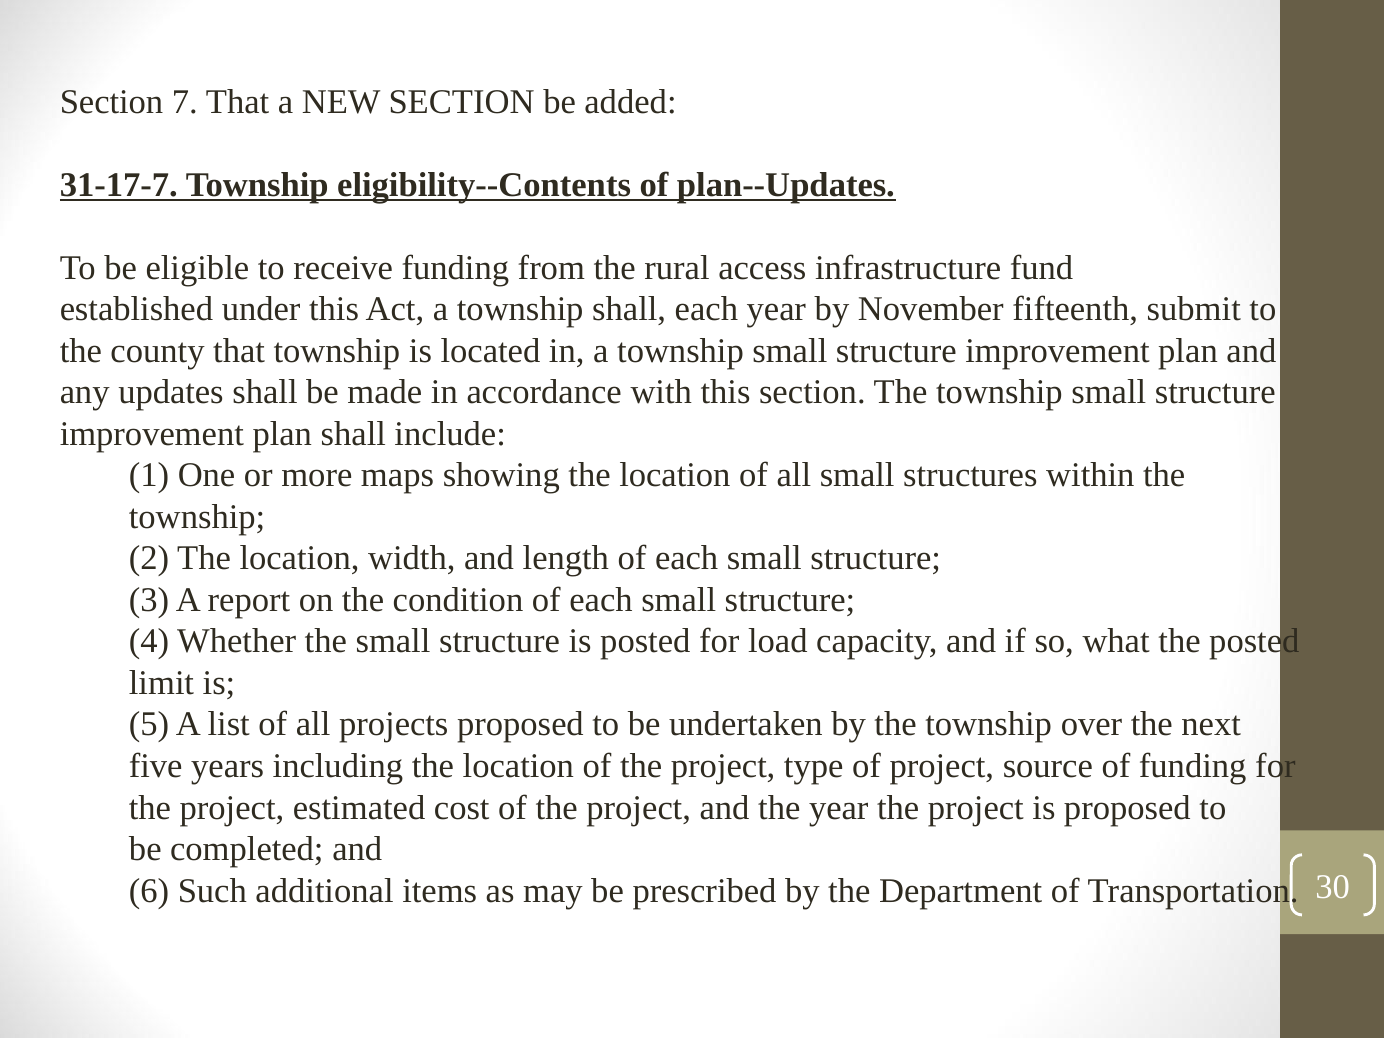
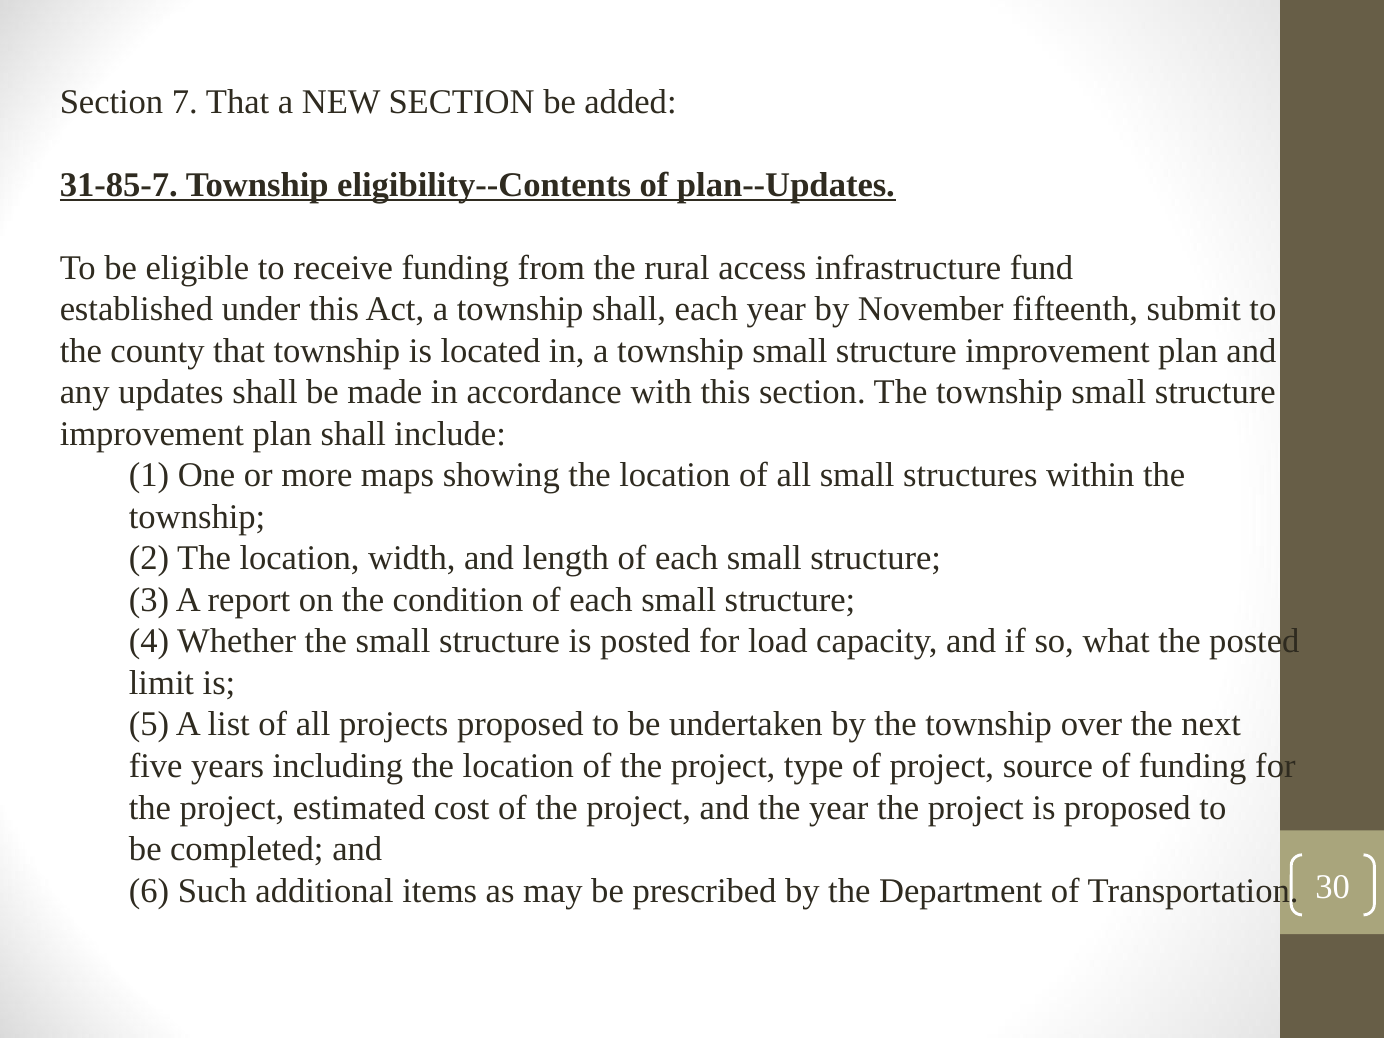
31-17-7: 31-17-7 -> 31-85-7 (119, 185)
